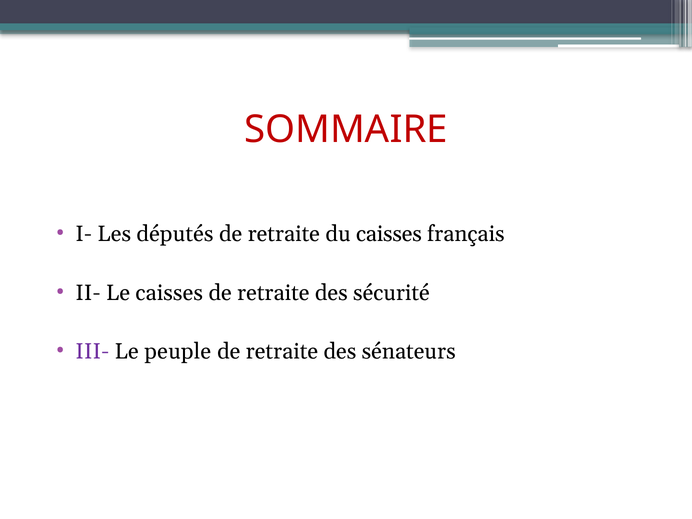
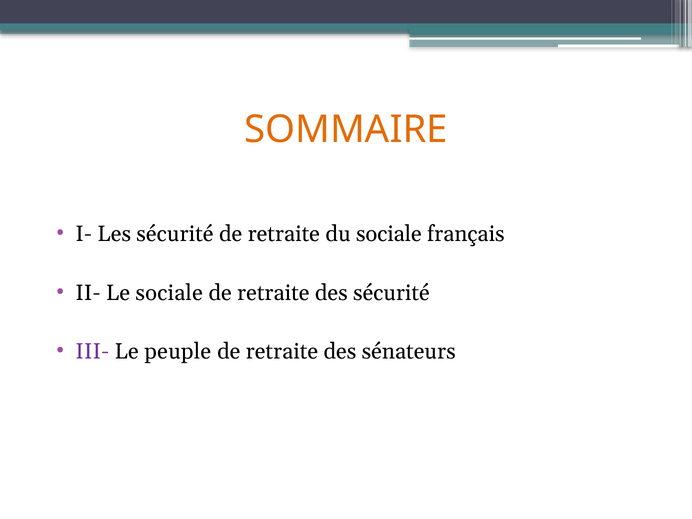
SOMMAIRE colour: red -> orange (346, 130)
Les députés: députés -> sécurité (175, 234)
du caisses: caisses -> sociale (389, 234)
Le caisses: caisses -> sociale (169, 293)
